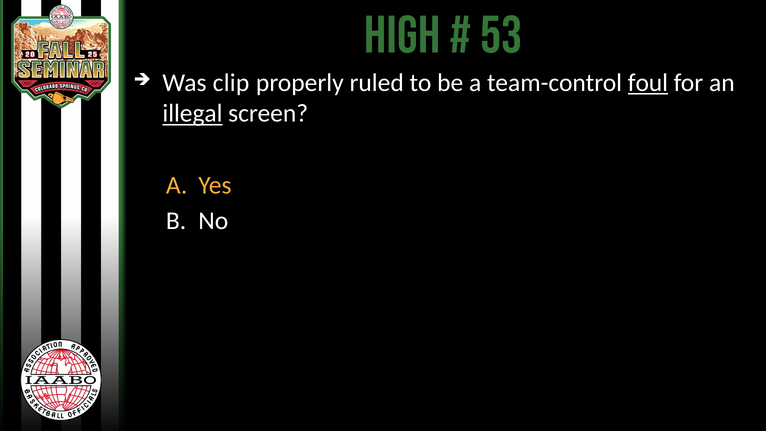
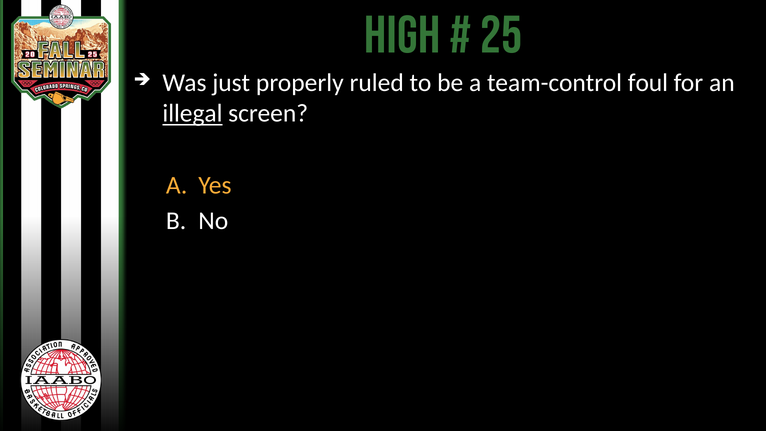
53: 53 -> 25 (501, 35)
clip: clip -> just (231, 83)
foul underline: present -> none (648, 83)
